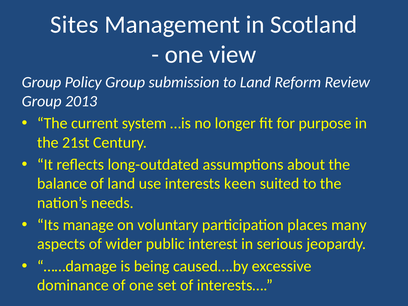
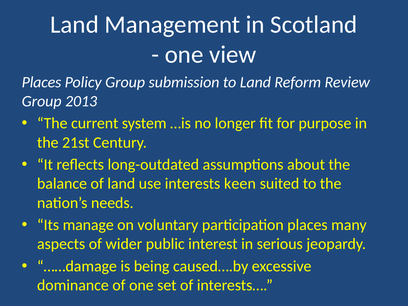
Sites: Sites -> Land (74, 25)
Group: Group -> Places (42, 82)
